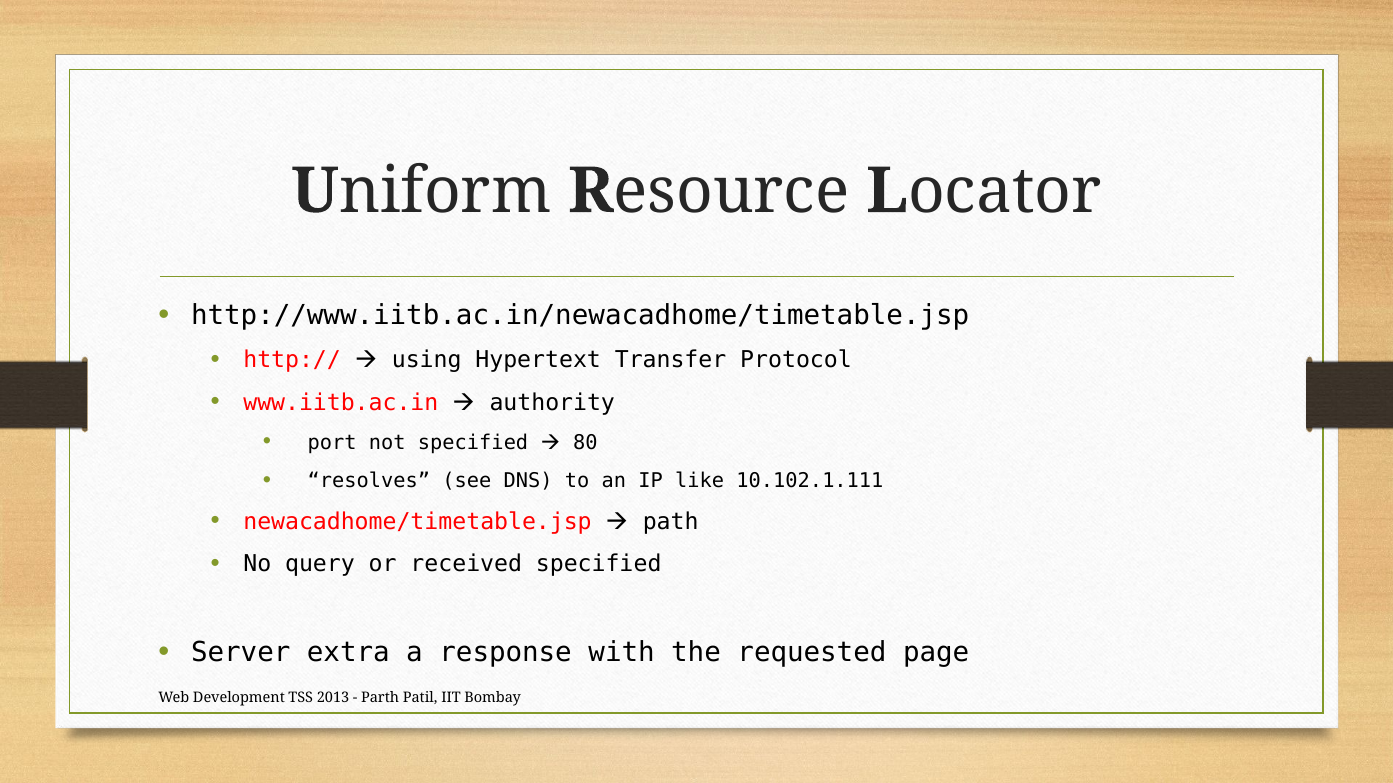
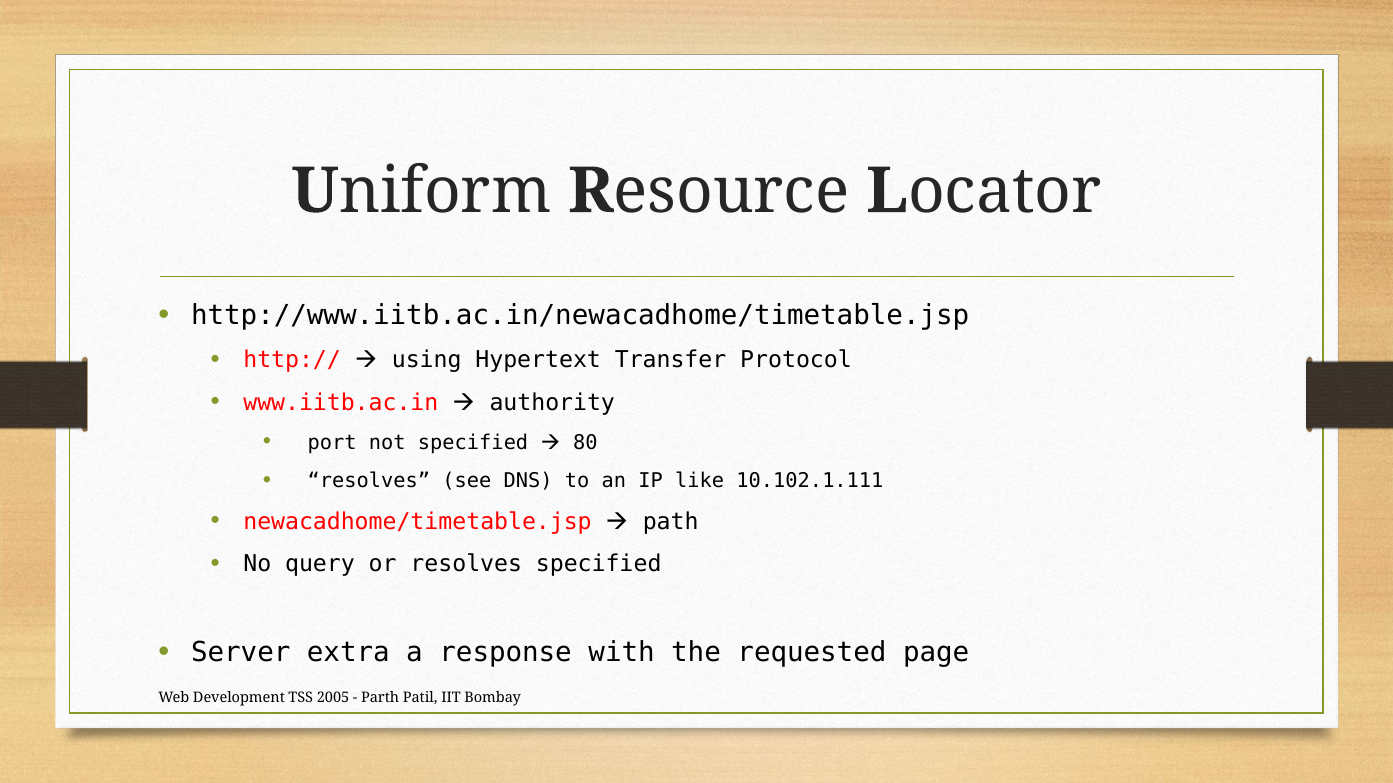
or received: received -> resolves (466, 564)
2013: 2013 -> 2005 (333, 698)
